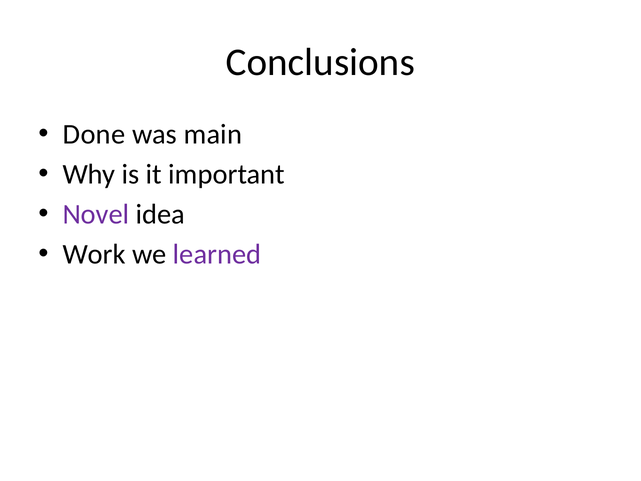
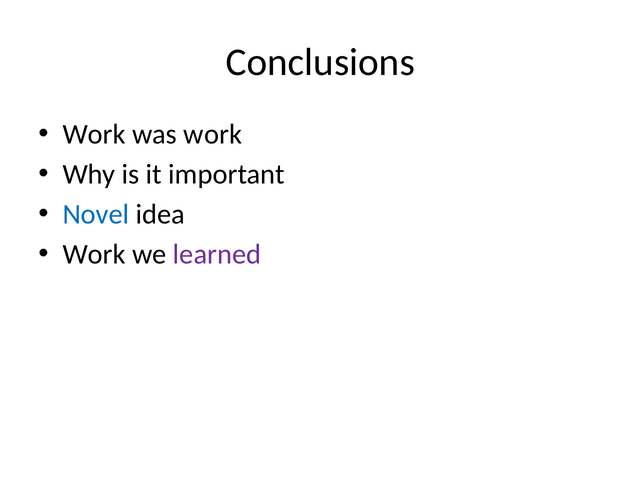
Done: Done -> Work (94, 134)
was main: main -> work (213, 134)
Novel colour: purple -> blue (96, 214)
